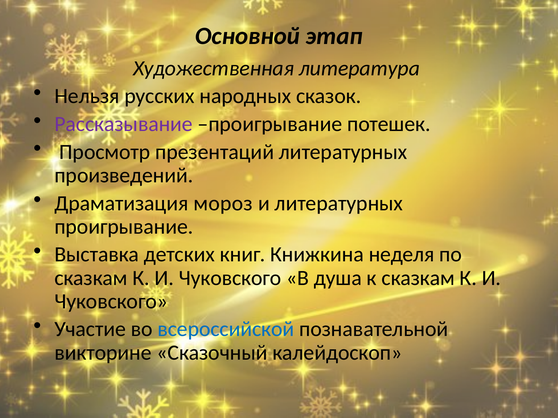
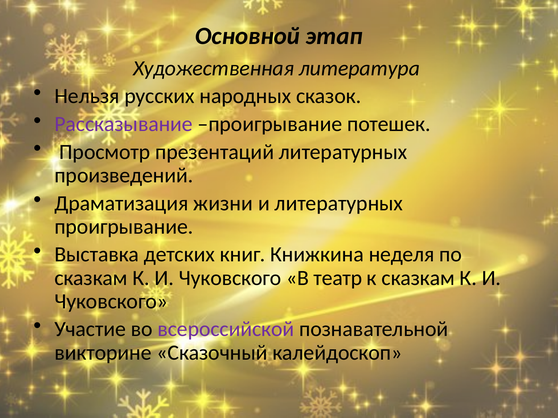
мороз: мороз -> жизни (223, 203)
душа: душа -> театр (338, 278)
всероссийской colour: blue -> purple (226, 330)
